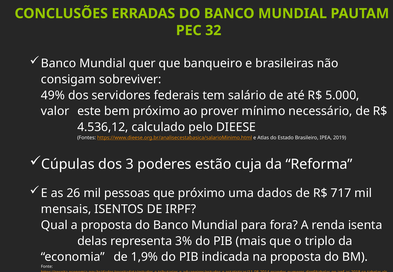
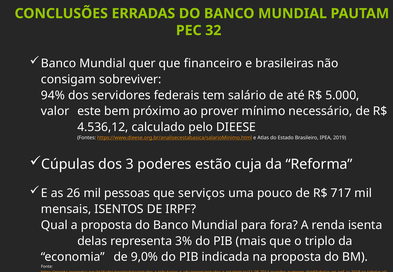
banqueiro: banqueiro -> financeiro (213, 63)
49%: 49% -> 94% (53, 95)
que próximo: próximo -> serviços (202, 193)
dados: dados -> pouco (275, 193)
1,9%: 1,9% -> 9,0% (144, 257)
